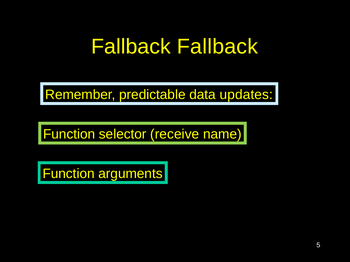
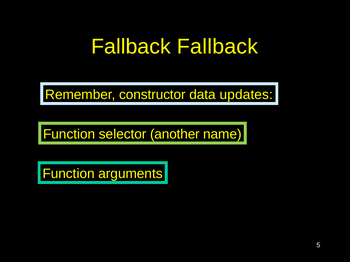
predictable: predictable -> constructor (152, 95)
receive: receive -> another (175, 134)
